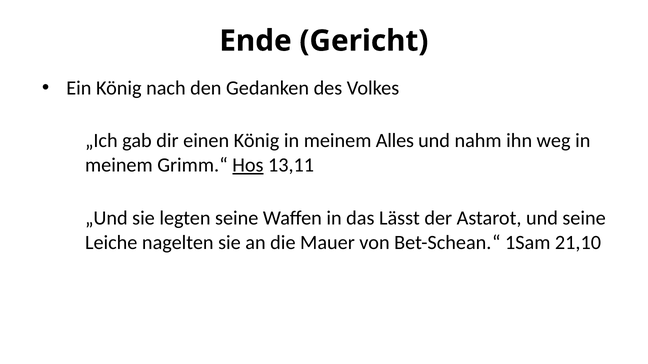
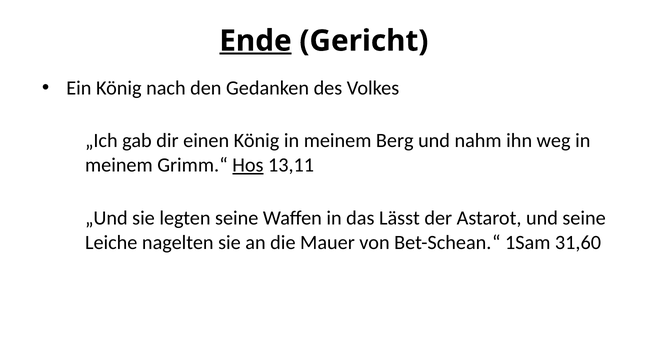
Ende underline: none -> present (256, 41)
Alles: Alles -> Berg (395, 141)
21,10: 21,10 -> 31,60 (578, 243)
